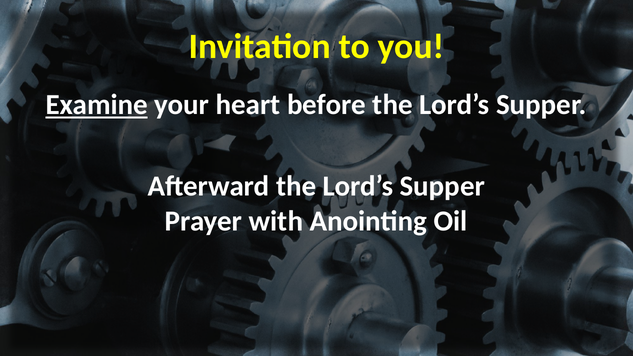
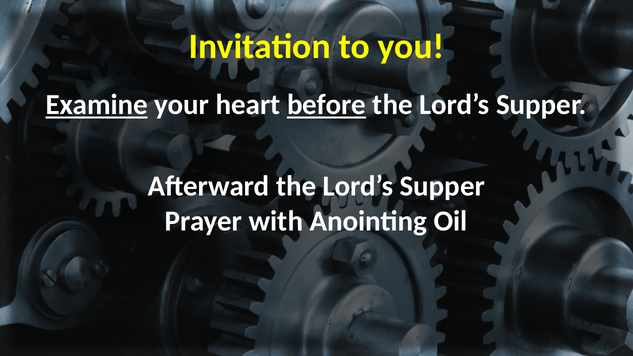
before underline: none -> present (327, 105)
